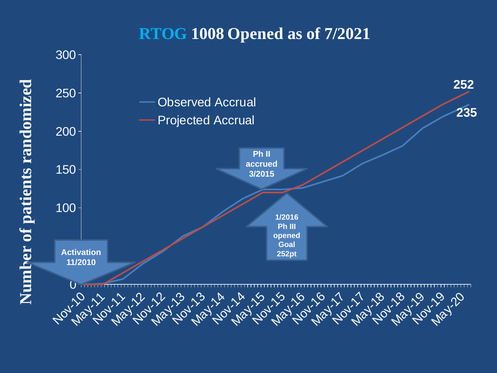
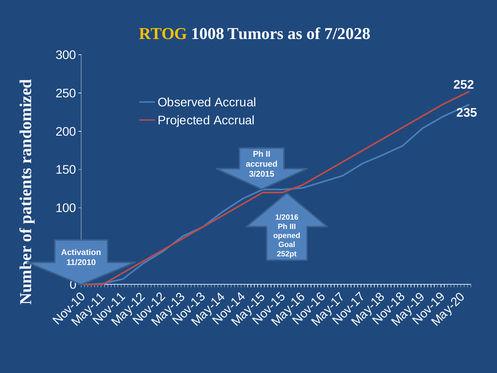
RTOG colour: light blue -> yellow (163, 34)
1008 Opened: Opened -> Tumors (255, 34)
7/2021: 7/2021 -> 7/2028 (347, 34)
